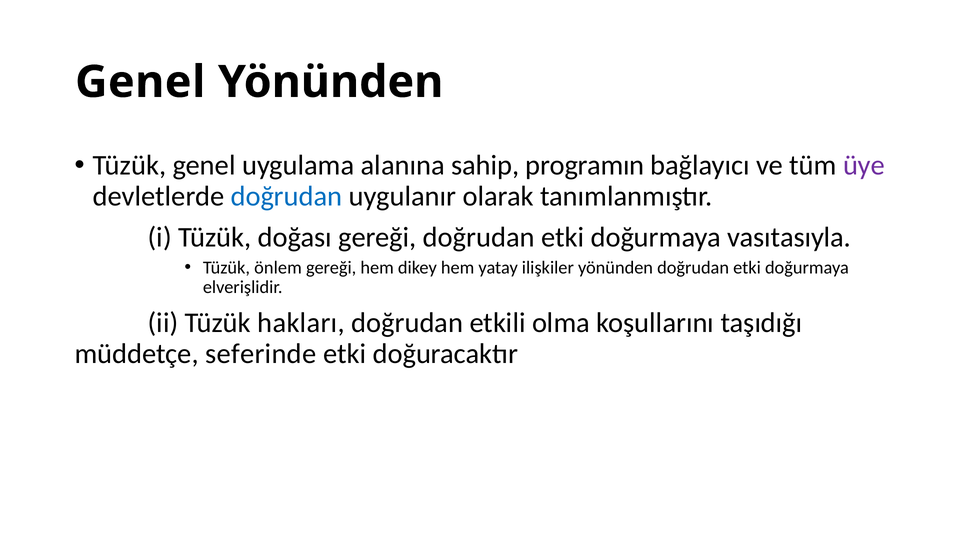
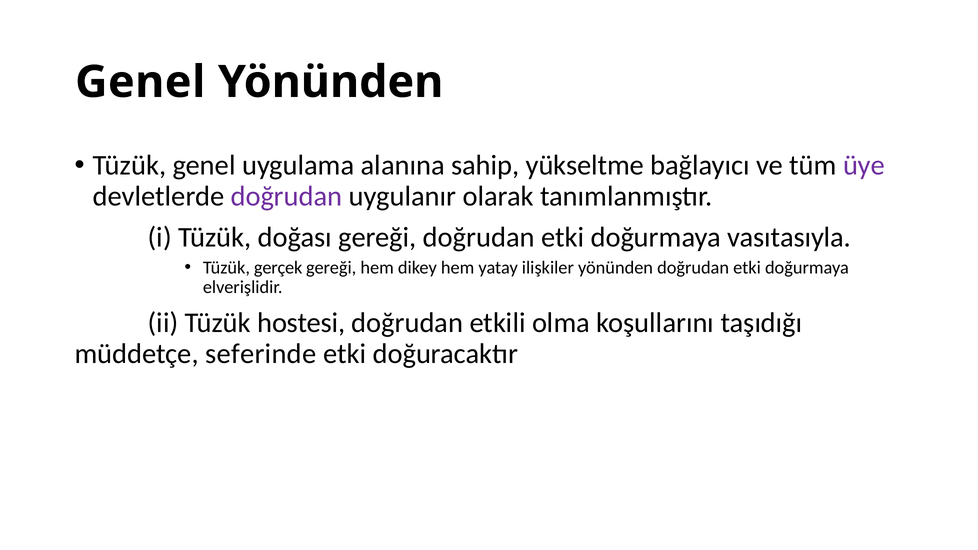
programın: programın -> yükseltme (585, 165)
doğrudan colour: blue -> purple (287, 196)
önlem: önlem -> gerçek (278, 268)
hakları: hakları -> hostesi (301, 323)
